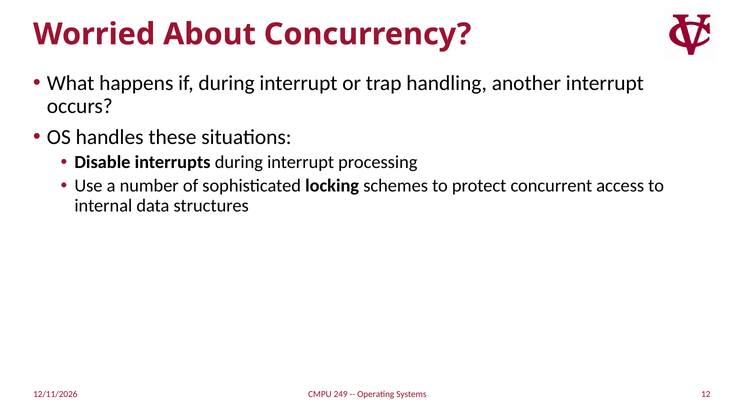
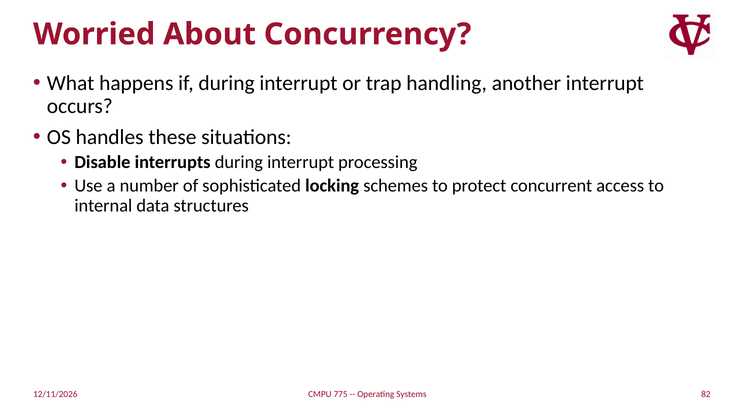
249: 249 -> 775 (341, 395)
12: 12 -> 82 (706, 395)
